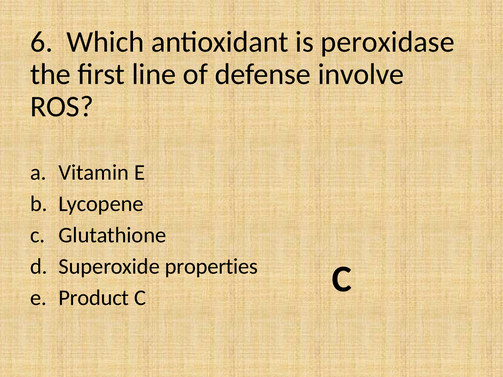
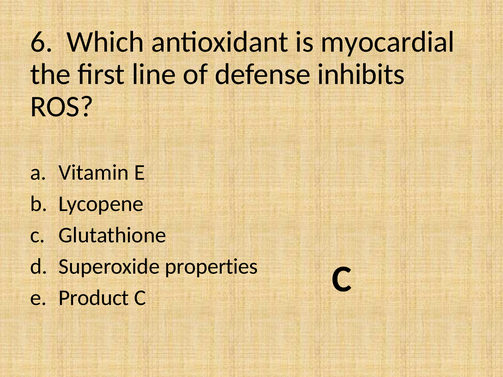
peroxidase: peroxidase -> myocardial (388, 42)
involve: involve -> inhibits (361, 74)
